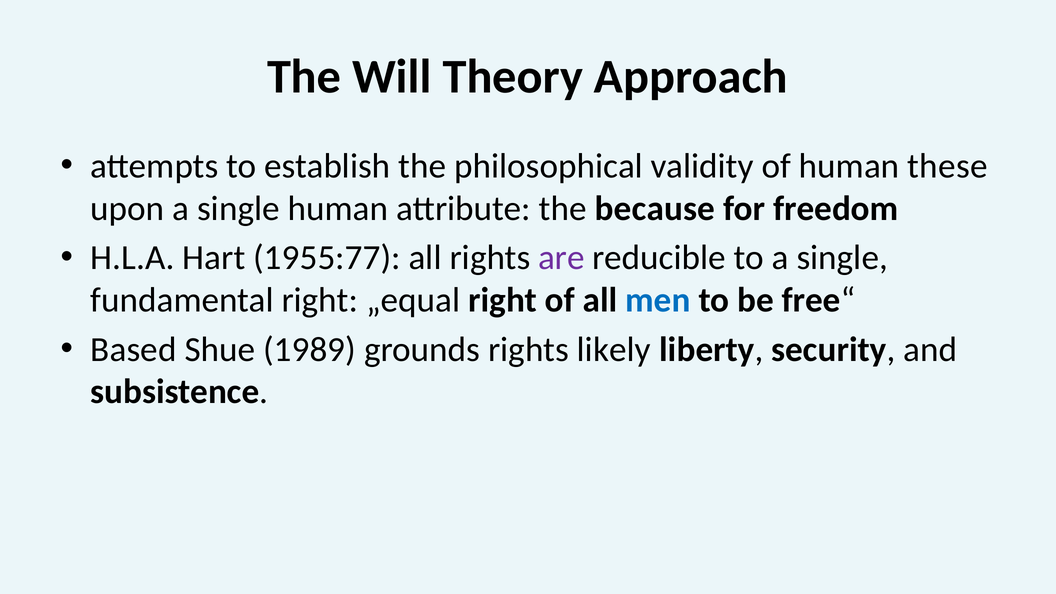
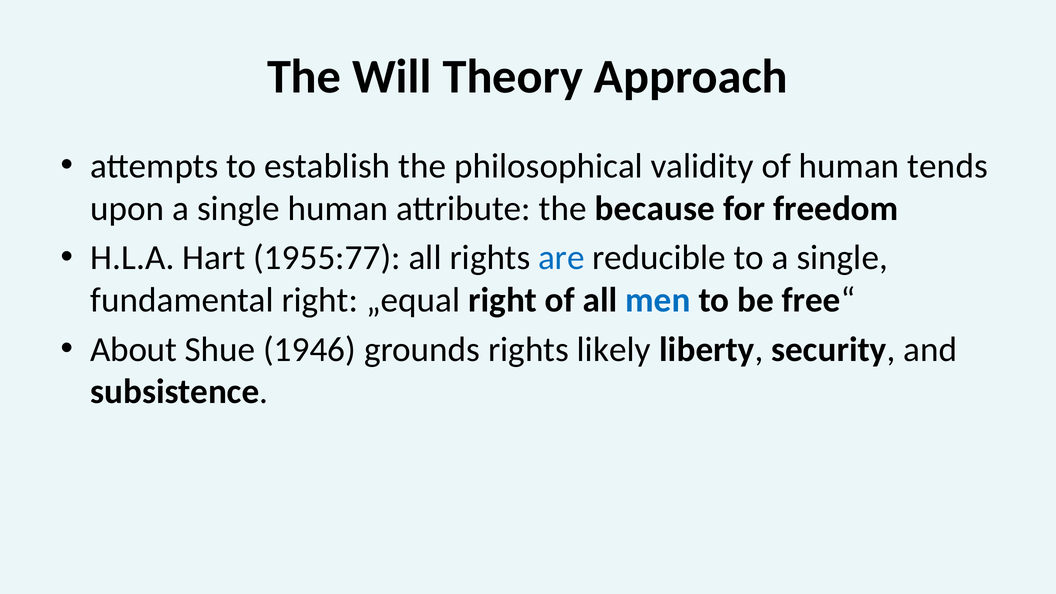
these: these -> tends (948, 166)
are colour: purple -> blue (561, 258)
Based: Based -> About (134, 349)
1989: 1989 -> 1946 (310, 349)
